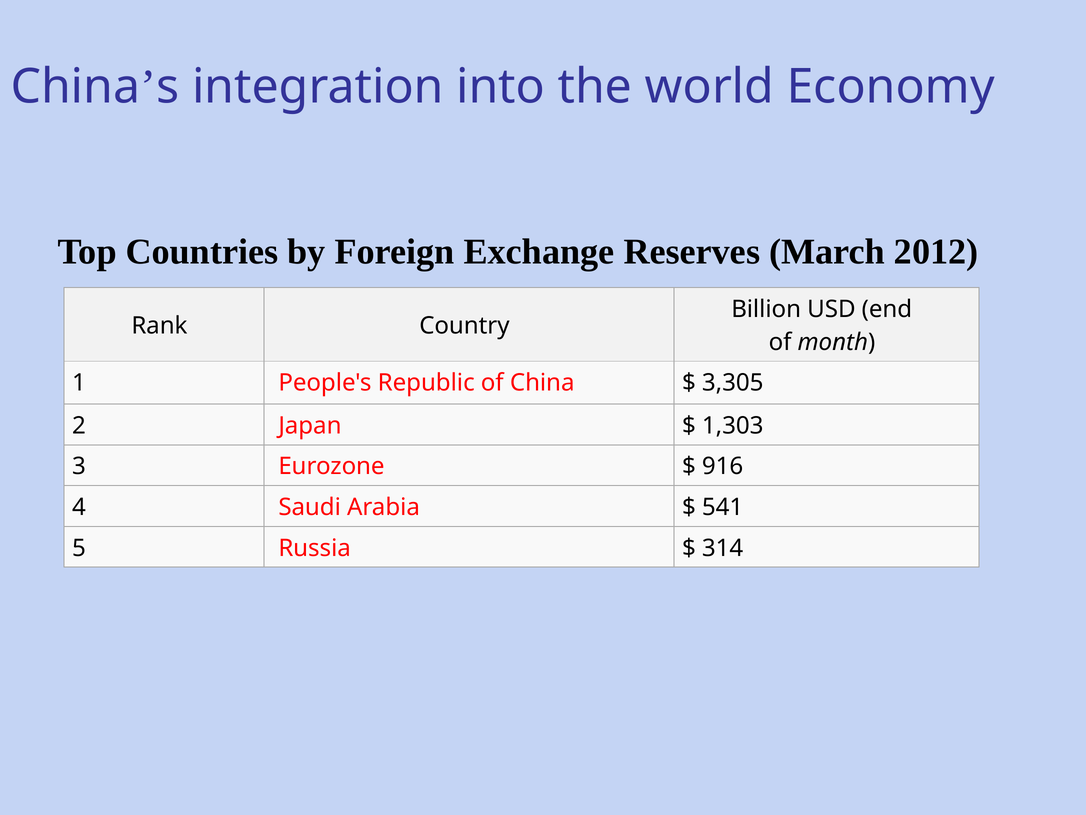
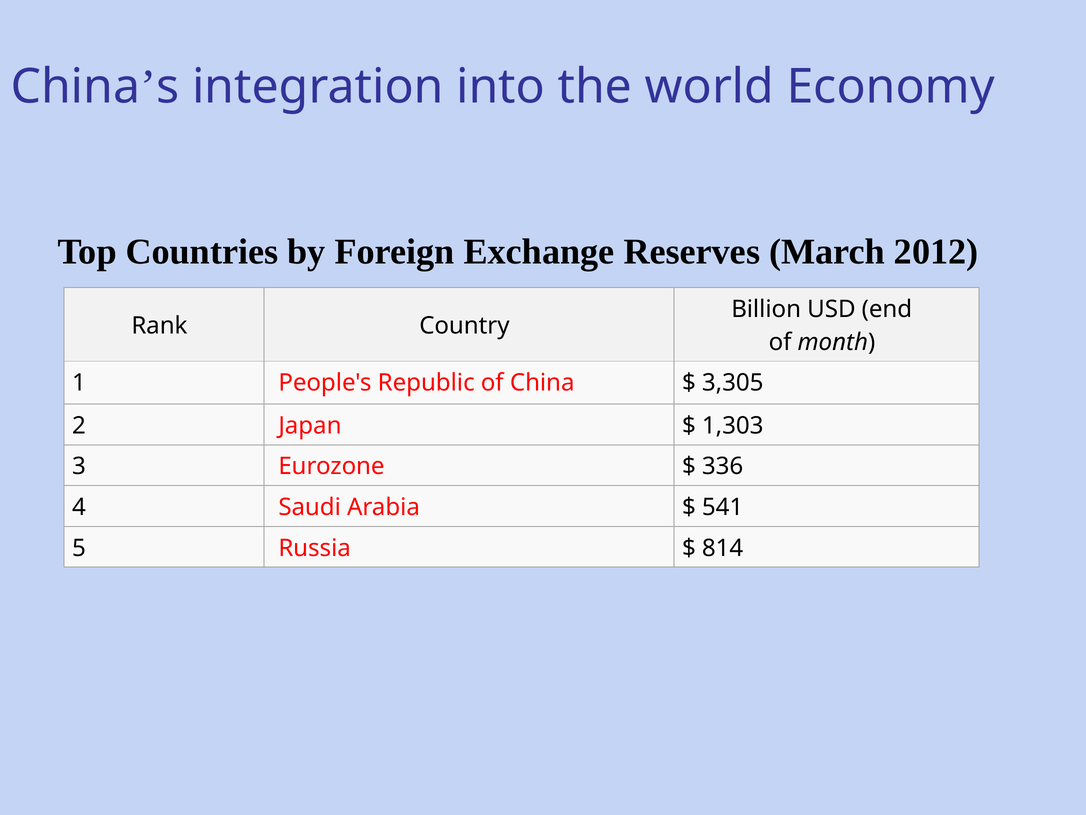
916: 916 -> 336 (723, 466)
314: 314 -> 814 (723, 548)
